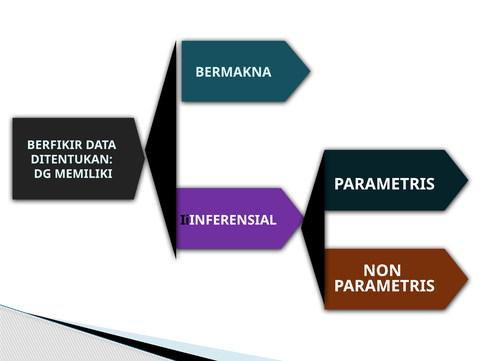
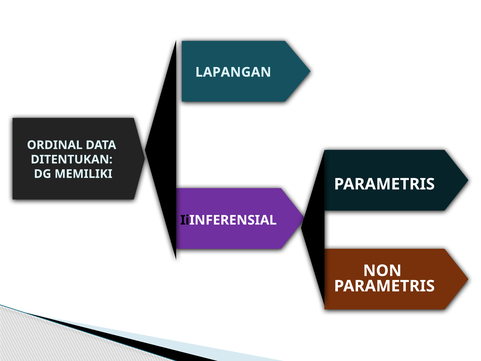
BERMAKNA: BERMAKNA -> LAPANGAN (233, 72)
BERFIKIR: BERFIKIR -> ORDINAL (55, 145)
